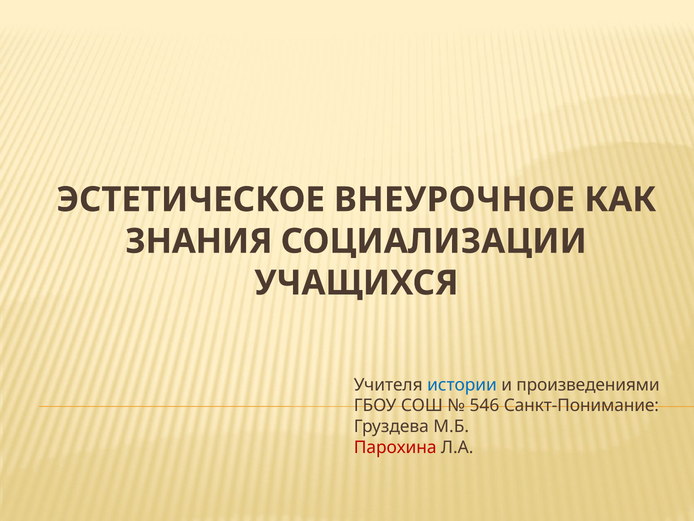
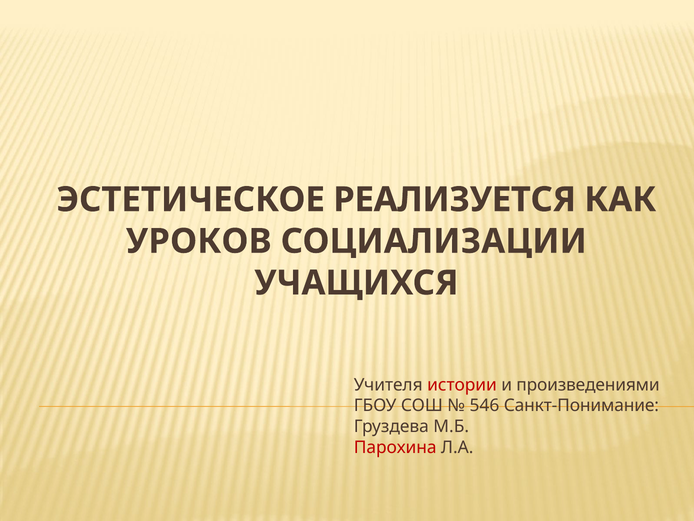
ВНЕУРОЧНОЕ: ВНЕУРОЧНОЕ -> РЕАЛИЗУЕТСЯ (455, 199)
ЗНАНИЯ: ЗНАНИЯ -> УРОКОВ (199, 241)
истории colour: blue -> red (462, 385)
